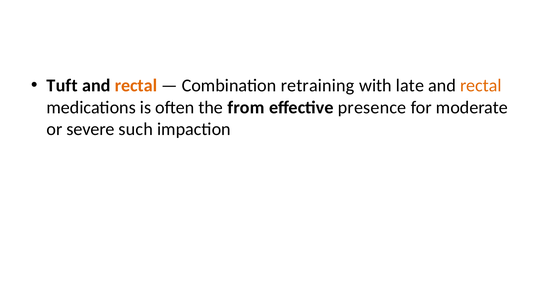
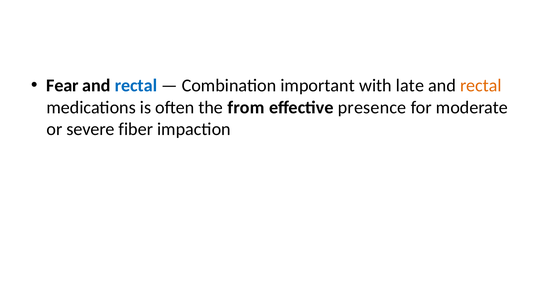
Tuft: Tuft -> Fear (62, 85)
rectal colour: orange -> blue (136, 85)
retraining: retraining -> important (318, 85)
such: such -> fiber (136, 129)
